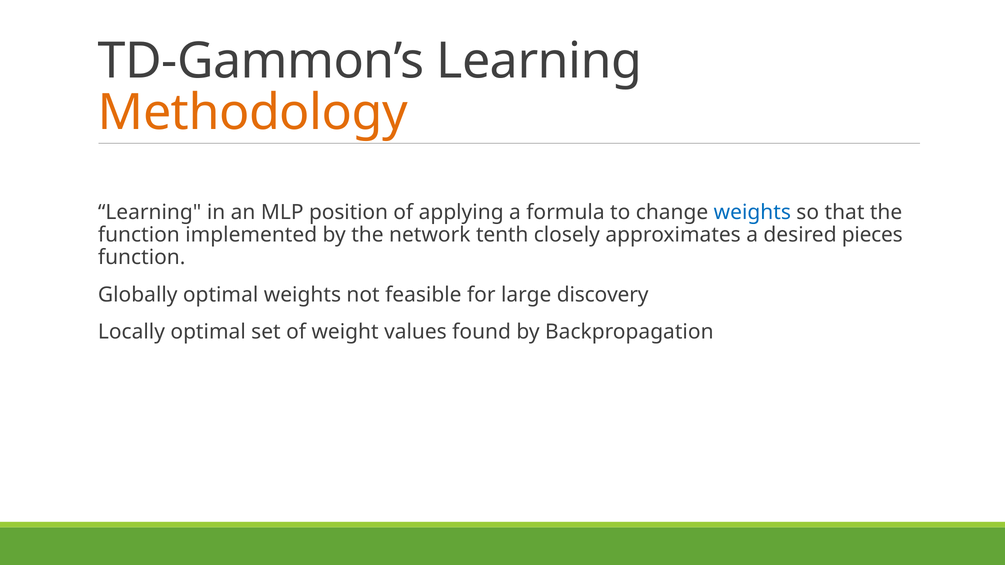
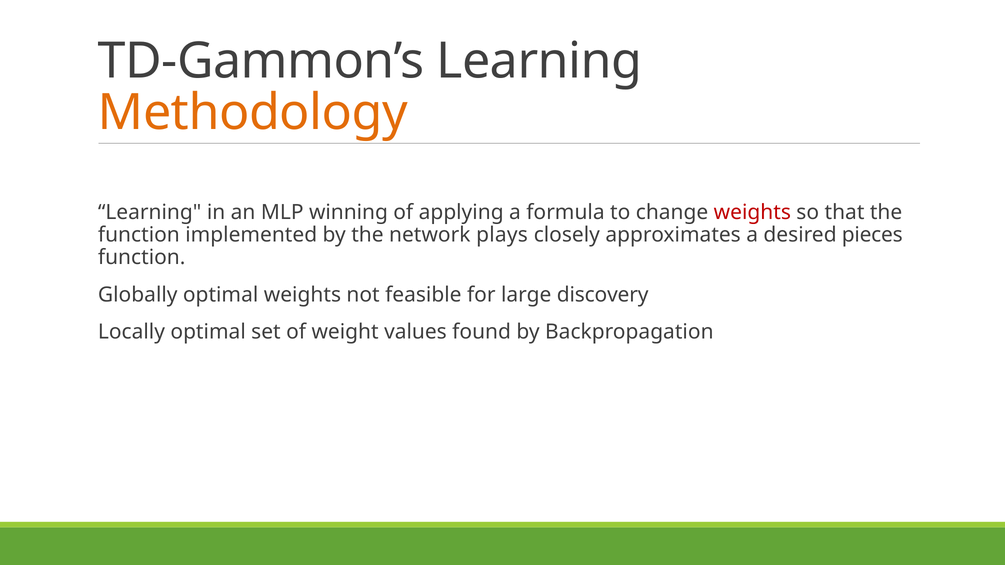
position: position -> winning (348, 212)
weights colour: blue -> red (752, 212)
tenth: tenth -> plays (502, 235)
